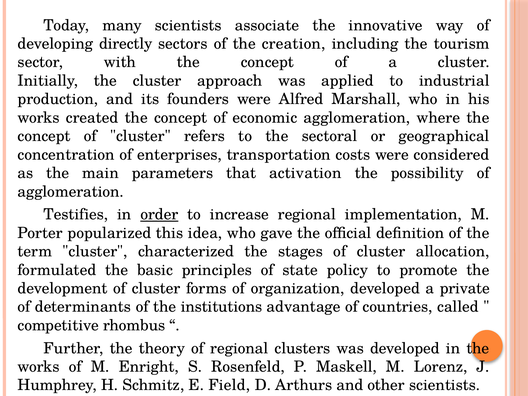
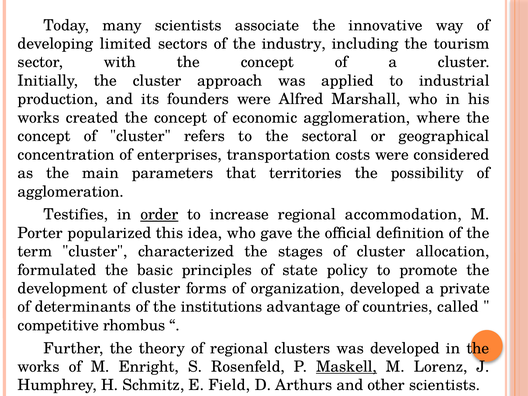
directly: directly -> limited (126, 44)
creation: creation -> industry (294, 44)
activation: activation -> territories (305, 173)
implementation: implementation -> accommodation (403, 214)
Maskell underline: none -> present (347, 367)
